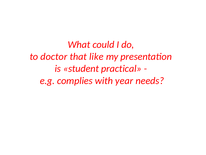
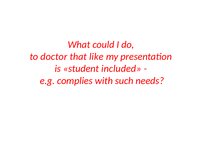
practical: practical -> included (121, 68)
year: year -> such (124, 80)
